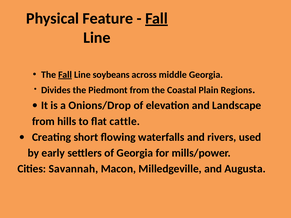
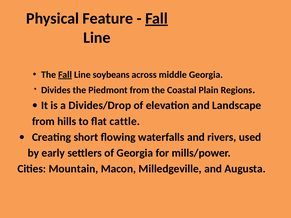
Onions/Drop: Onions/Drop -> Divides/Drop (100, 106)
Savannah: Savannah -> Mountain (73, 169)
